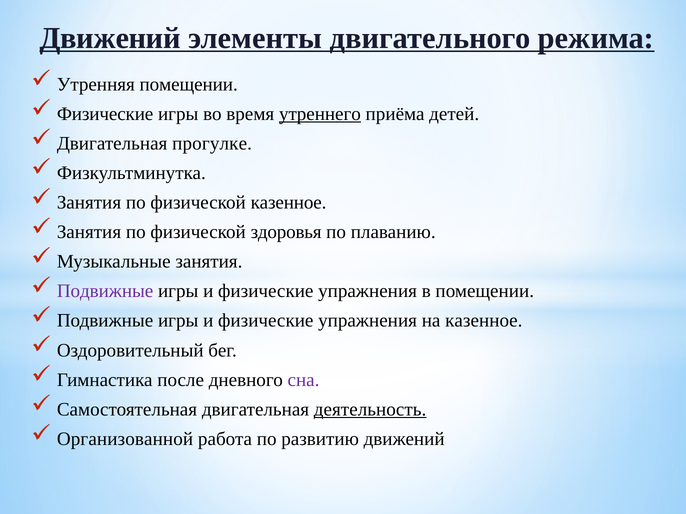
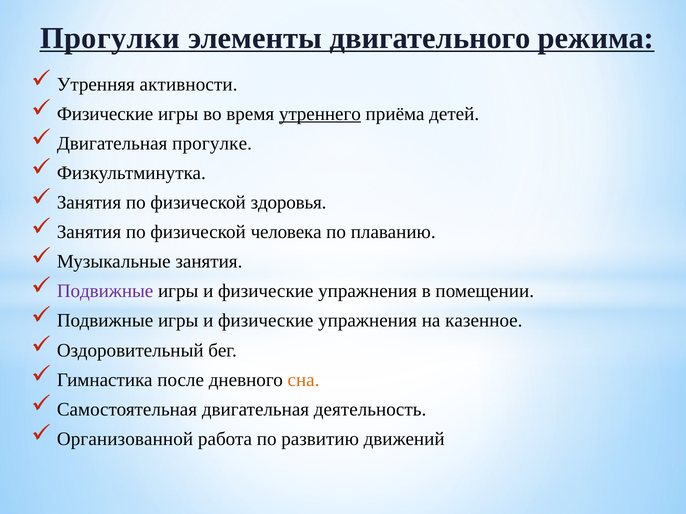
Движений: Движений -> Прогулки (110, 38)
Утренняя помещении: помещении -> активности (189, 84)
физической казенное: казенное -> здоровья (289, 203)
здоровья: здоровья -> человека (286, 232)
сна colour: purple -> orange (304, 380)
деятельность underline: present -> none (370, 410)
